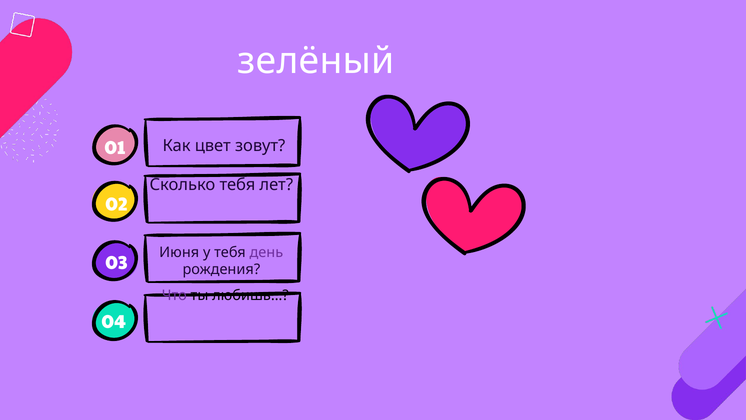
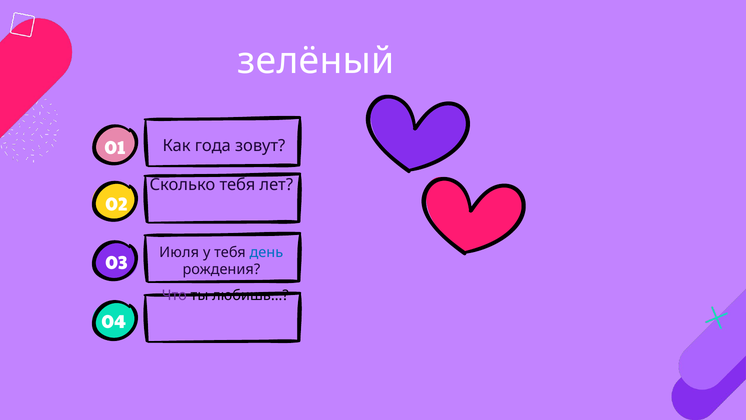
цвет: цвет -> года (213, 146)
Июня: Июня -> Июля (179, 252)
день colour: purple -> blue (266, 252)
